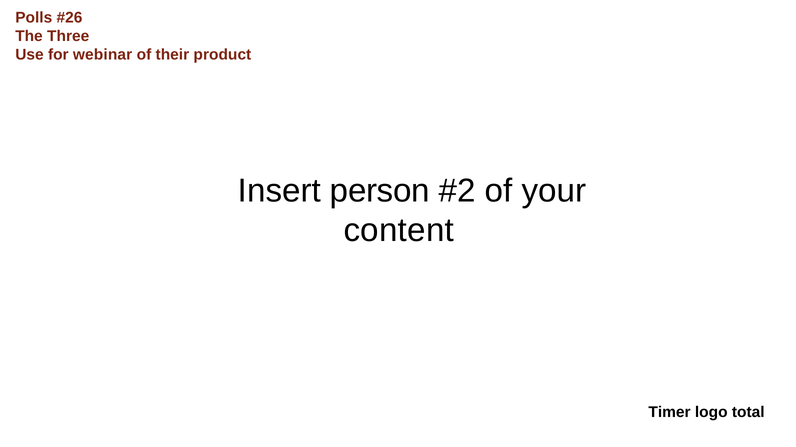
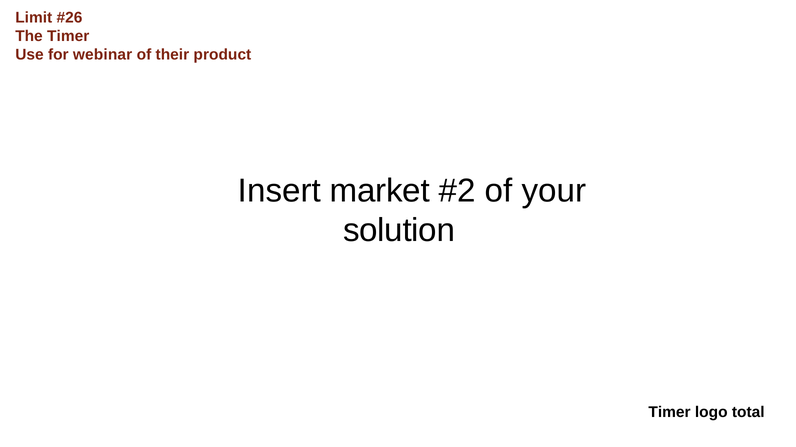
Polls: Polls -> Limit (34, 18)
The Three: Three -> Timer (68, 36)
person: person -> market (380, 191)
content: content -> solution (399, 231)
